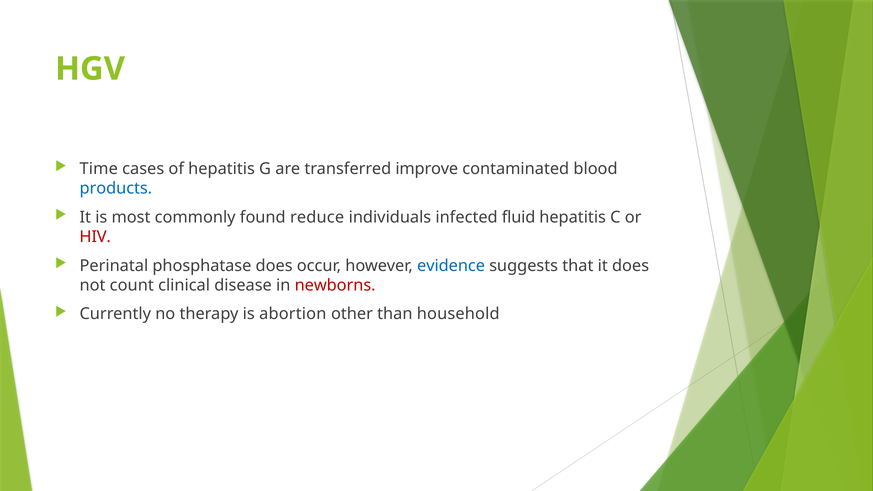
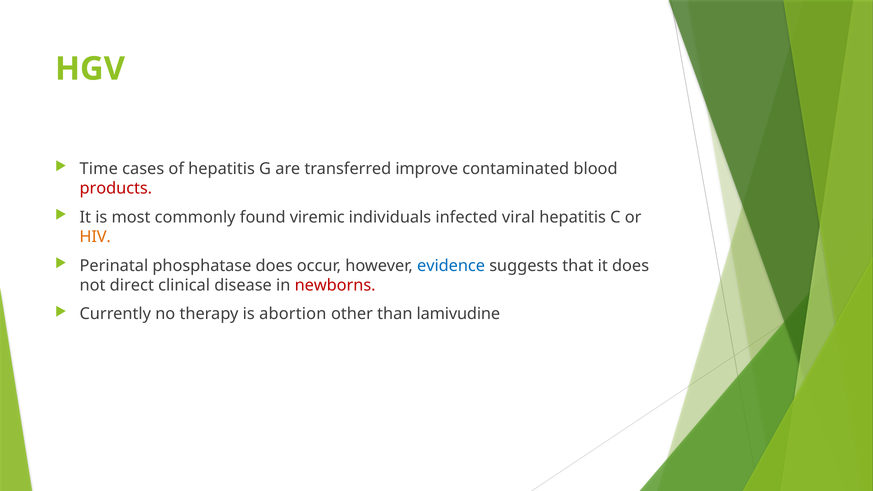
products colour: blue -> red (116, 189)
reduce: reduce -> viremic (317, 217)
fluid: fluid -> viral (518, 217)
HIV colour: red -> orange (95, 237)
count: count -> direct (132, 285)
household: household -> lamivudine (458, 314)
